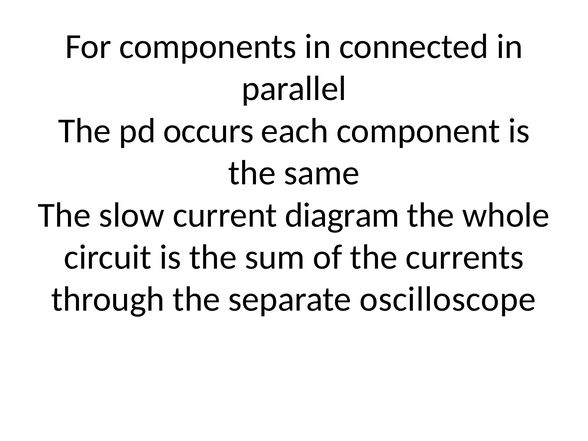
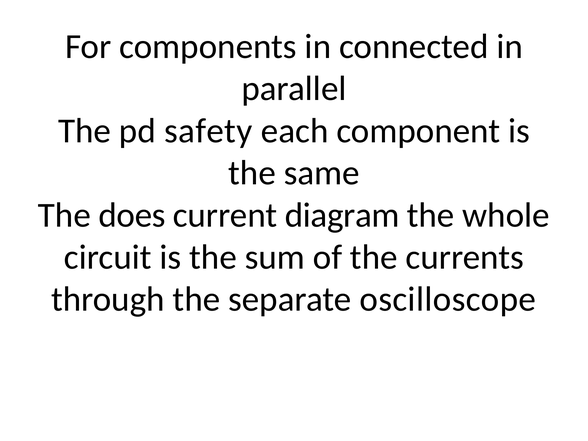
occurs: occurs -> safety (208, 131)
slow: slow -> does (132, 215)
